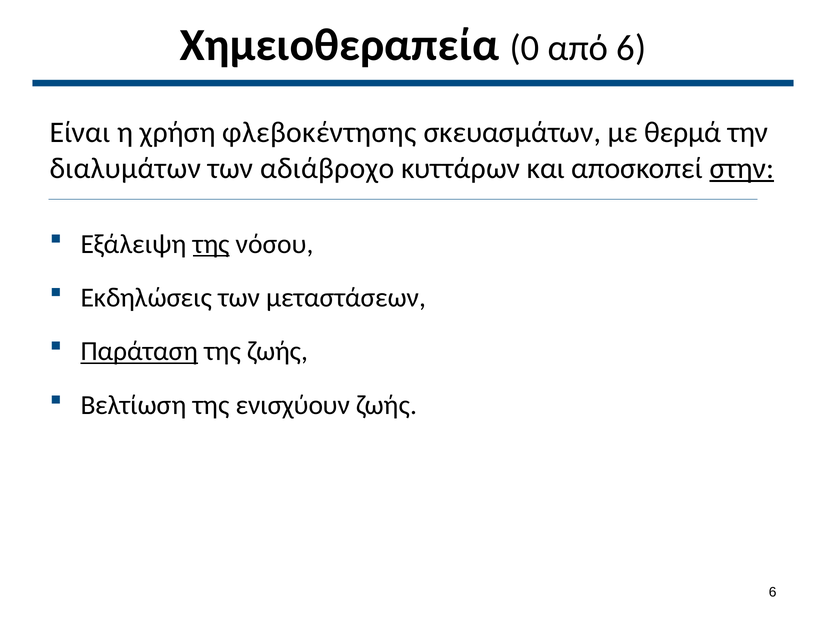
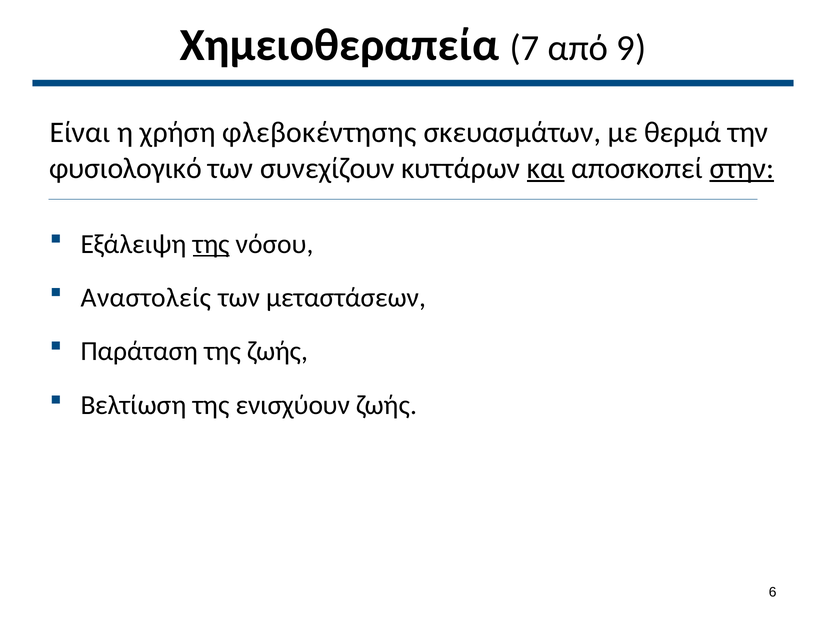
0: 0 -> 7 (525, 48)
από 6: 6 -> 9 (631, 48)
διαλυμάτων: διαλυμάτων -> φυσιολογικό (125, 168)
αδιάβροχο: αδιάβροχο -> συνεχίζουν (327, 168)
και underline: none -> present (546, 168)
Εκδηλώσεις: Εκδηλώσεις -> Αναστολείς (146, 297)
Παράταση underline: present -> none (139, 351)
